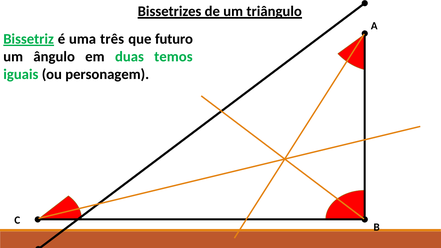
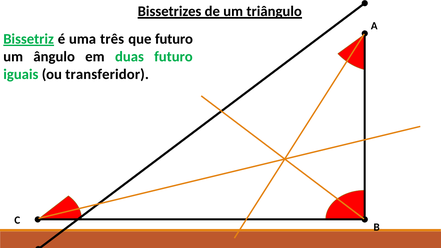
duas temos: temos -> futuro (173, 57)
personagem: personagem -> transferidor (107, 74)
